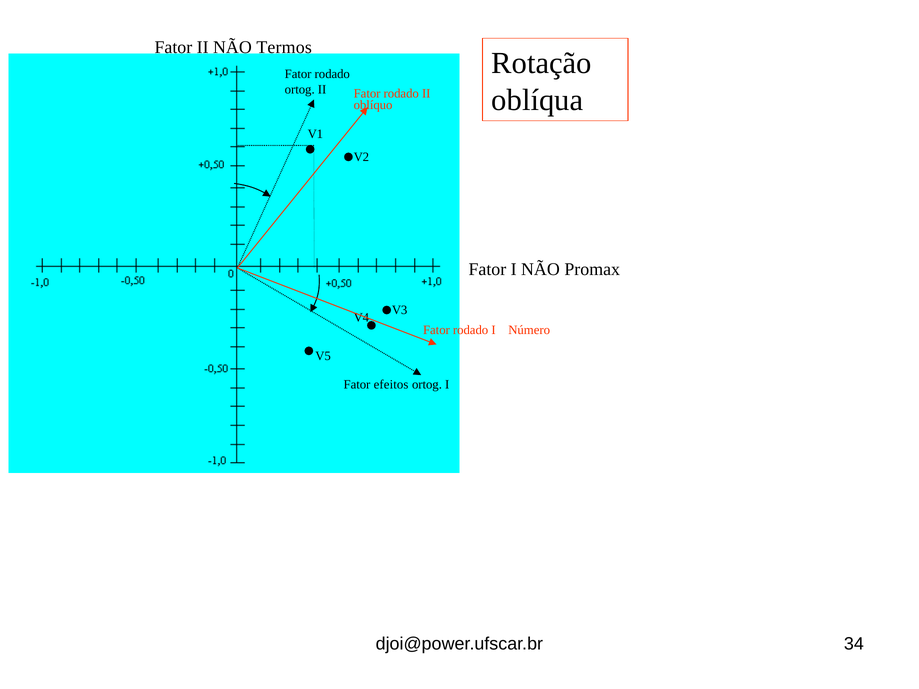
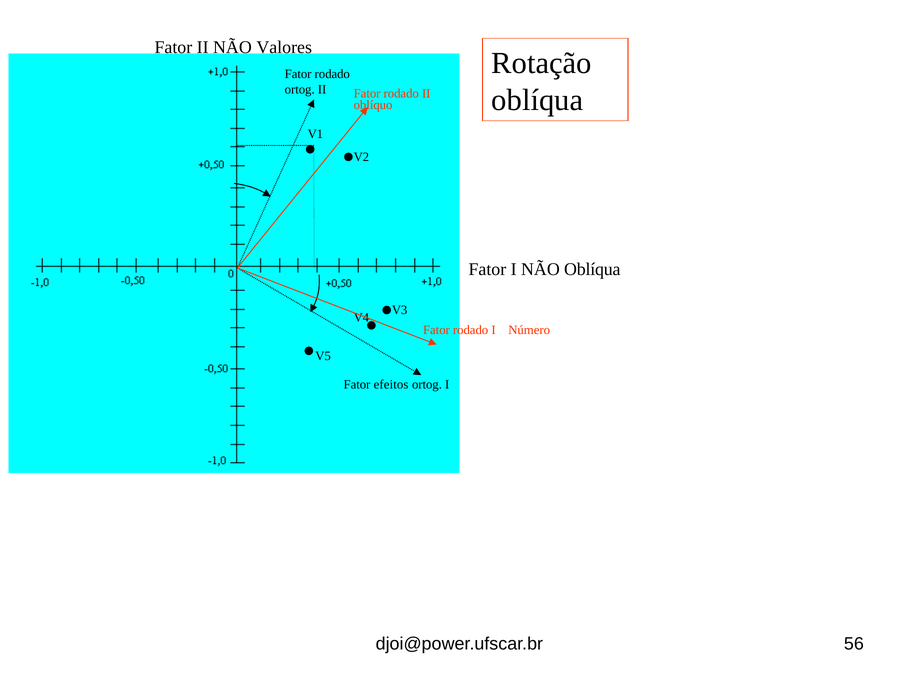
Termos: Termos -> Valores (284, 47)
NÃO Promax: Promax -> Oblíqua (592, 269)
34: 34 -> 56 (854, 644)
